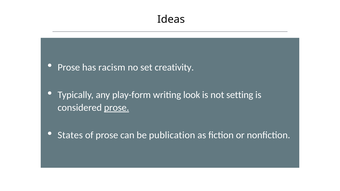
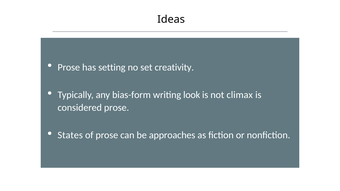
racism: racism -> setting (112, 67)
play-form: play-form -> bias-form (131, 95)
setting: setting -> climax (240, 95)
prose underline: present -> none (117, 108)
publication: publication -> approaches (172, 135)
